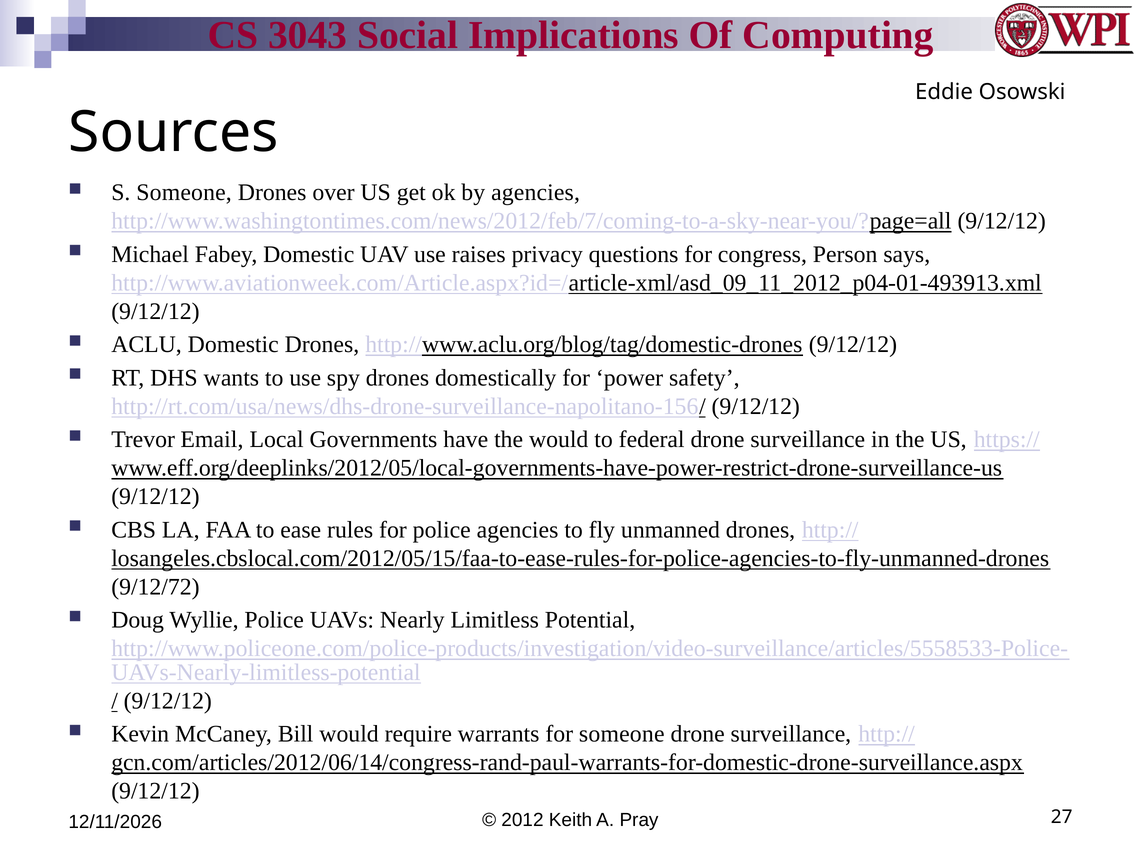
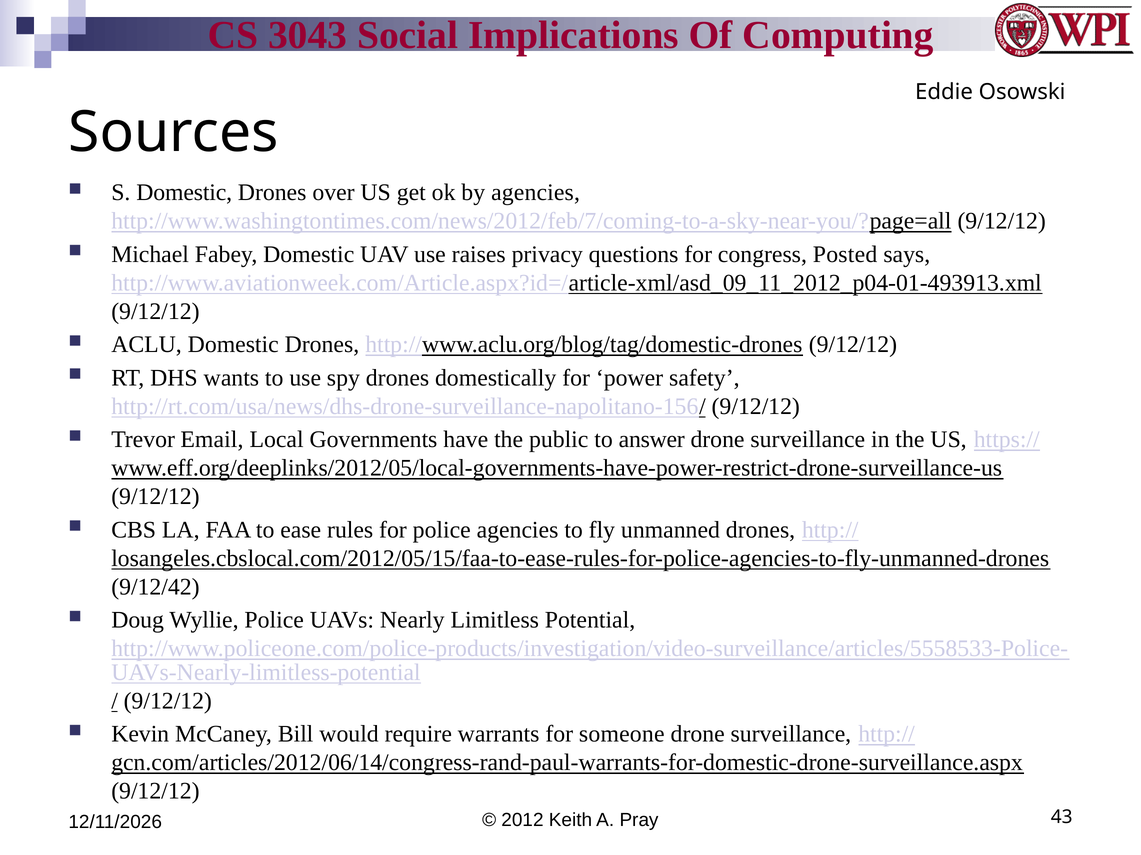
S Someone: Someone -> Domestic (184, 193)
Person: Person -> Posted (845, 255)
the would: would -> public (559, 440)
federal: federal -> answer (652, 440)
9/12/72: 9/12/72 -> 9/12/42 (155, 587)
27: 27 -> 43 (1062, 818)
